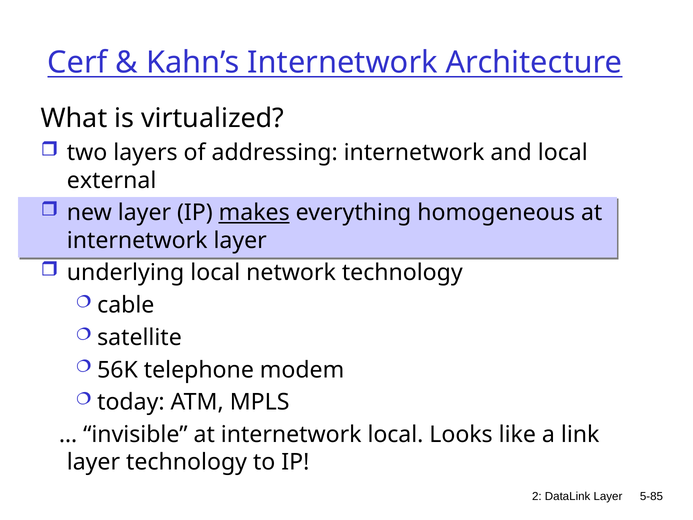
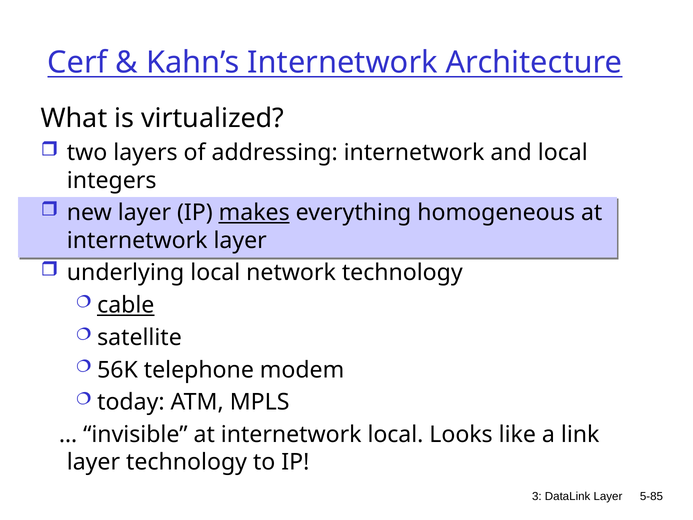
external: external -> integers (112, 180)
cable underline: none -> present (126, 305)
2: 2 -> 3 (537, 496)
